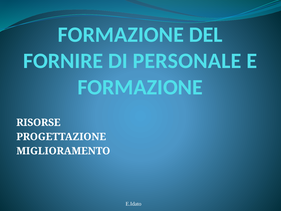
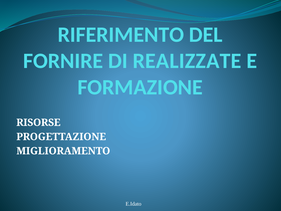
FORMAZIONE: FORMAZIONE -> RIFERIMENTO (121, 35)
PERSONALE: PERSONALE -> REALIZZATE (187, 61)
